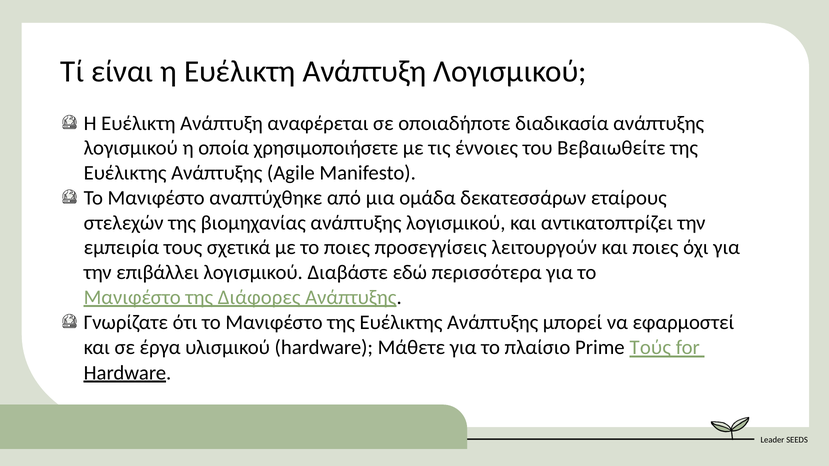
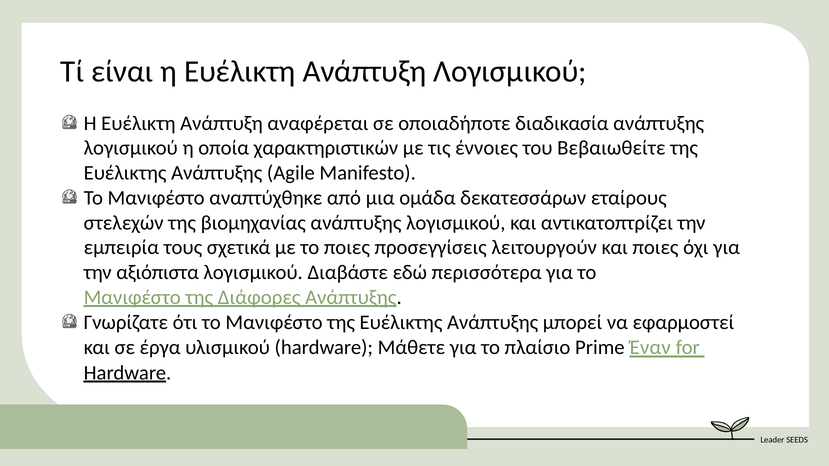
χρησιμοποιήσετε: χρησιμοποιήσετε -> χαρακτηριστικών (326, 148)
επιβάλλει: επιβάλλει -> αξιόπιστα (158, 273)
Τούς: Τούς -> Έναν (650, 348)
